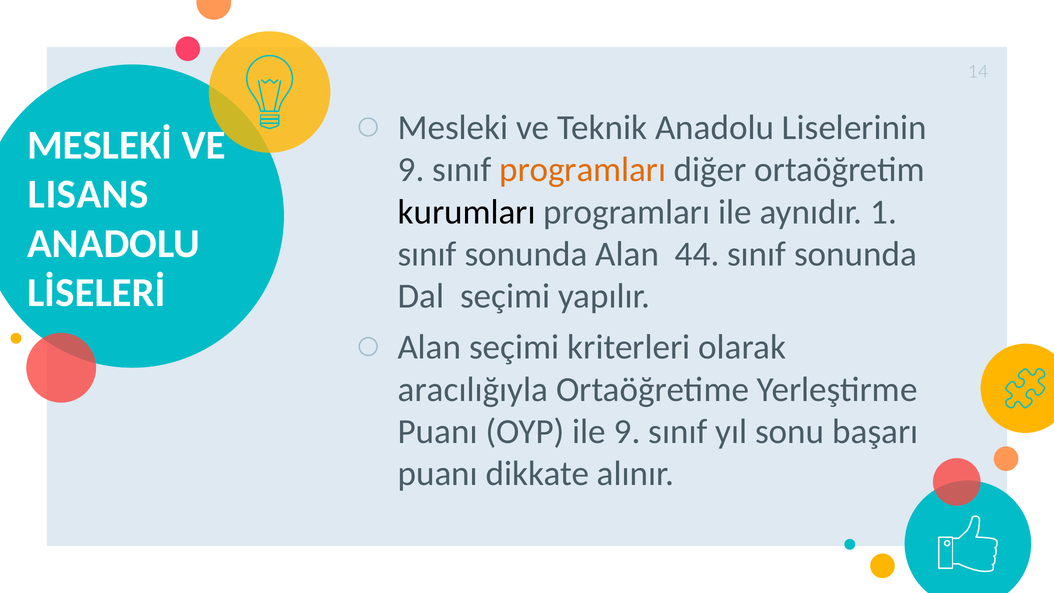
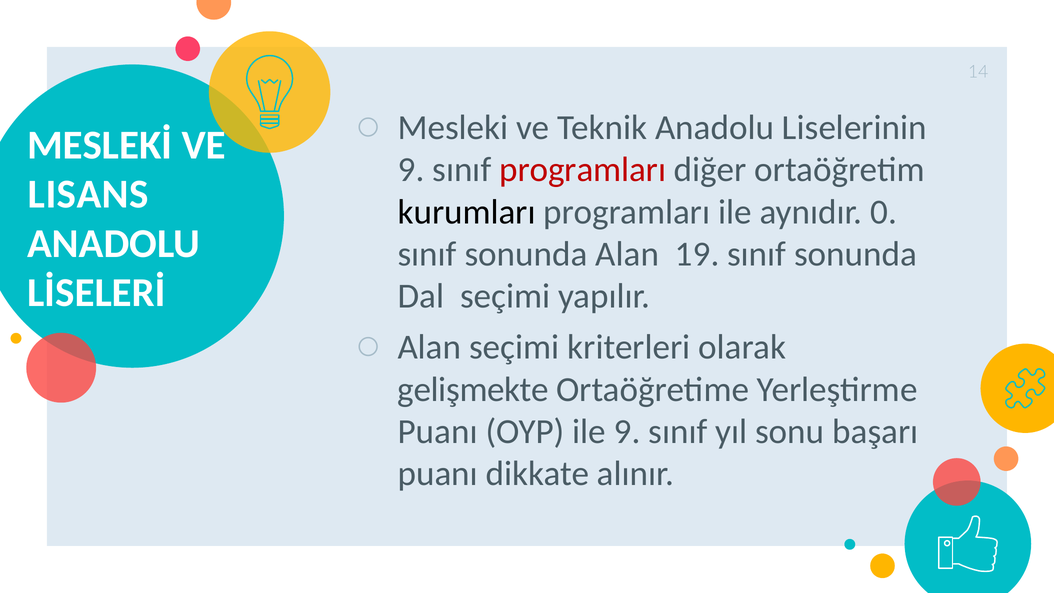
programları colour: orange -> red (583, 170)
1: 1 -> 0 (884, 212)
44: 44 -> 19 (697, 254)
aracılığıyla: aracılığıyla -> gelişmekte (473, 389)
